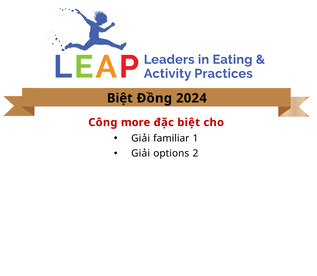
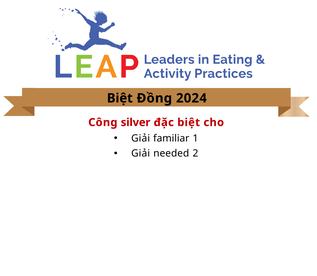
more: more -> silver (136, 122)
options: options -> needed (171, 153)
